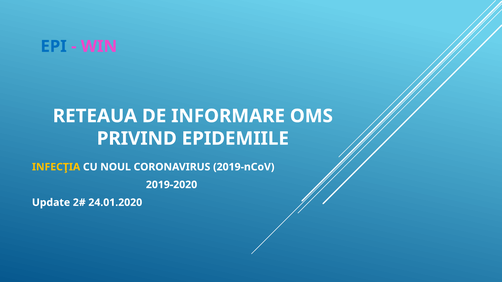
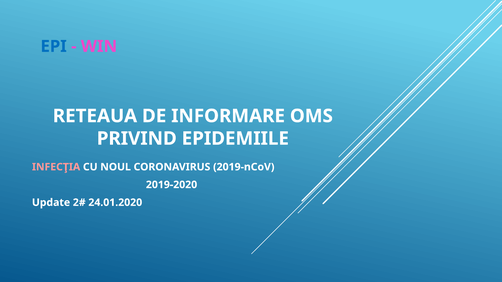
INFECŢIA colour: yellow -> pink (56, 167)
